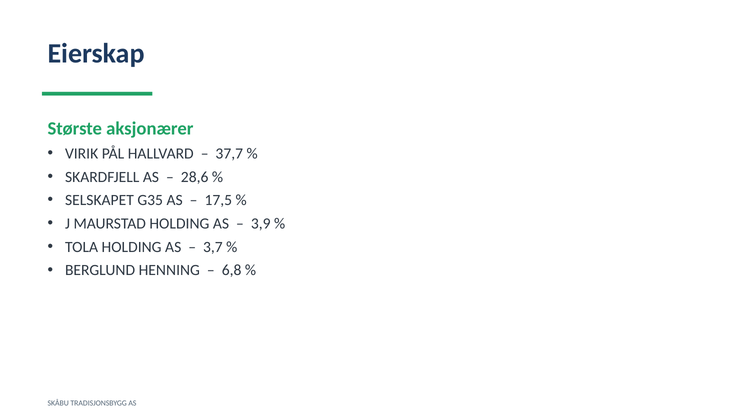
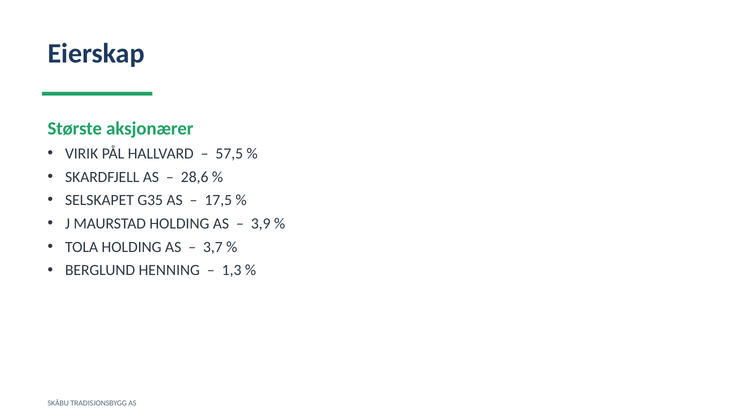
37,7: 37,7 -> 57,5 (229, 154)
6,8: 6,8 -> 1,3 (232, 270)
